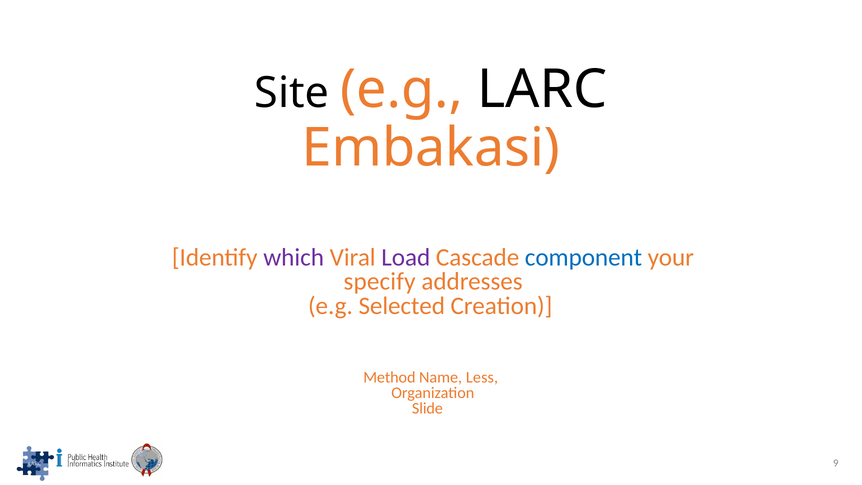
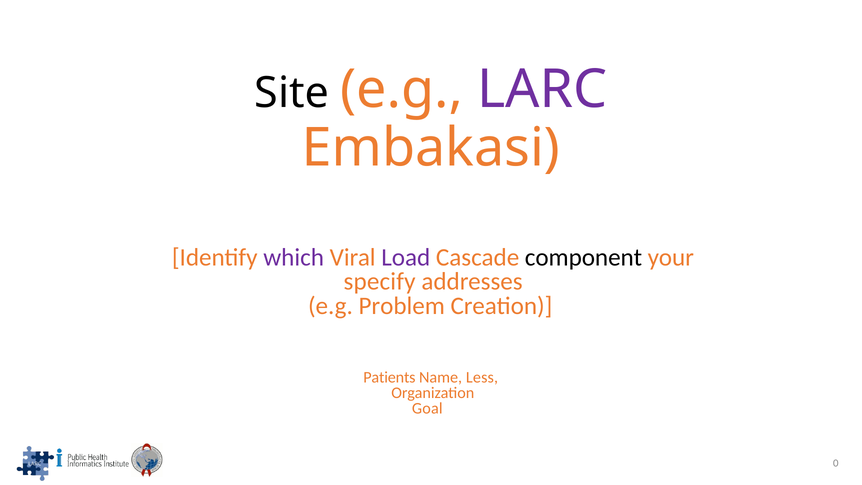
LARC colour: black -> purple (542, 90)
component colour: blue -> black (583, 257)
Selected: Selected -> Problem (402, 306)
Method: Method -> Patients (389, 377)
Slide: Slide -> Goal (427, 408)
9: 9 -> 0 (836, 463)
